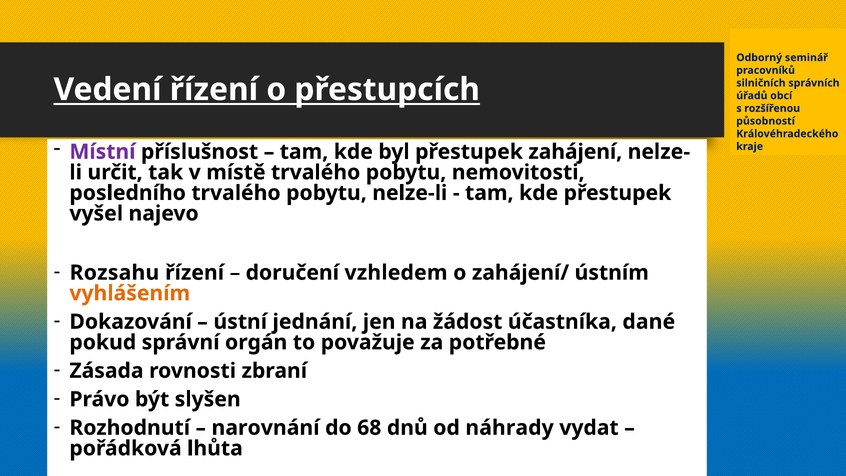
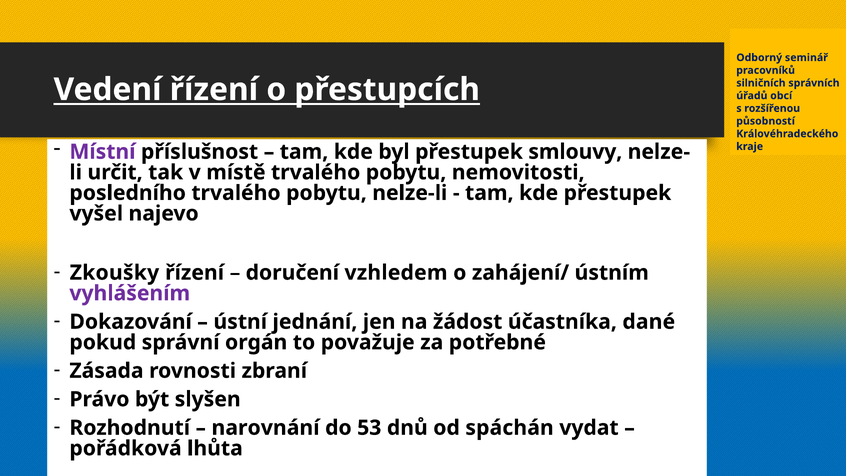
zahájení: zahájení -> smlouvy (575, 152)
Rozsahu: Rozsahu -> Zkoušky (114, 273)
vyhlášením colour: orange -> purple (130, 293)
68: 68 -> 53 (369, 428)
náhrady: náhrady -> spáchán (510, 428)
